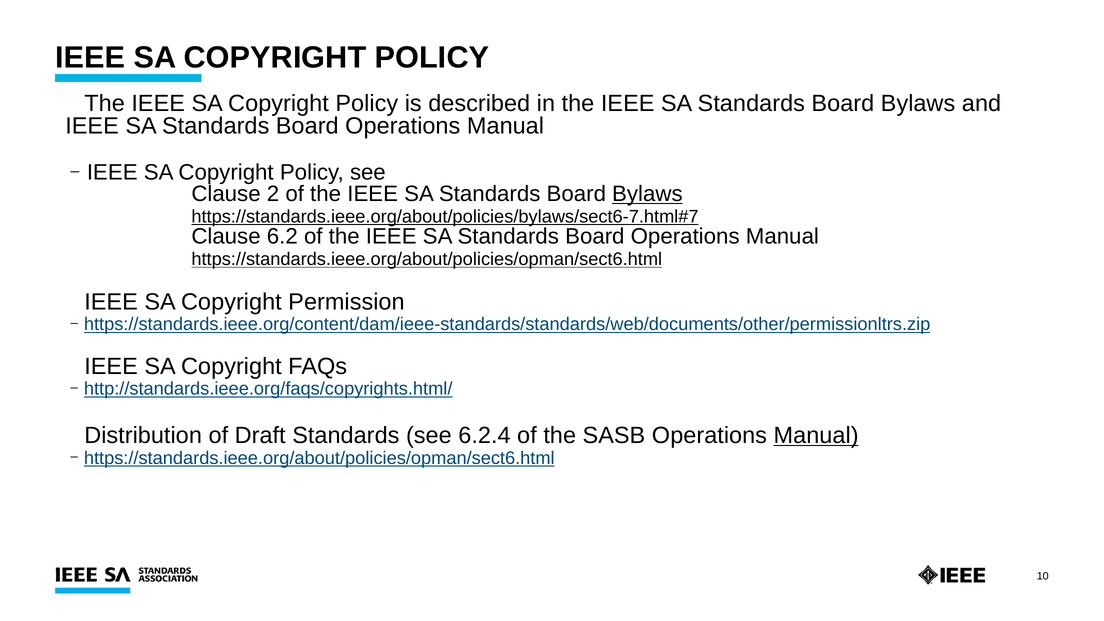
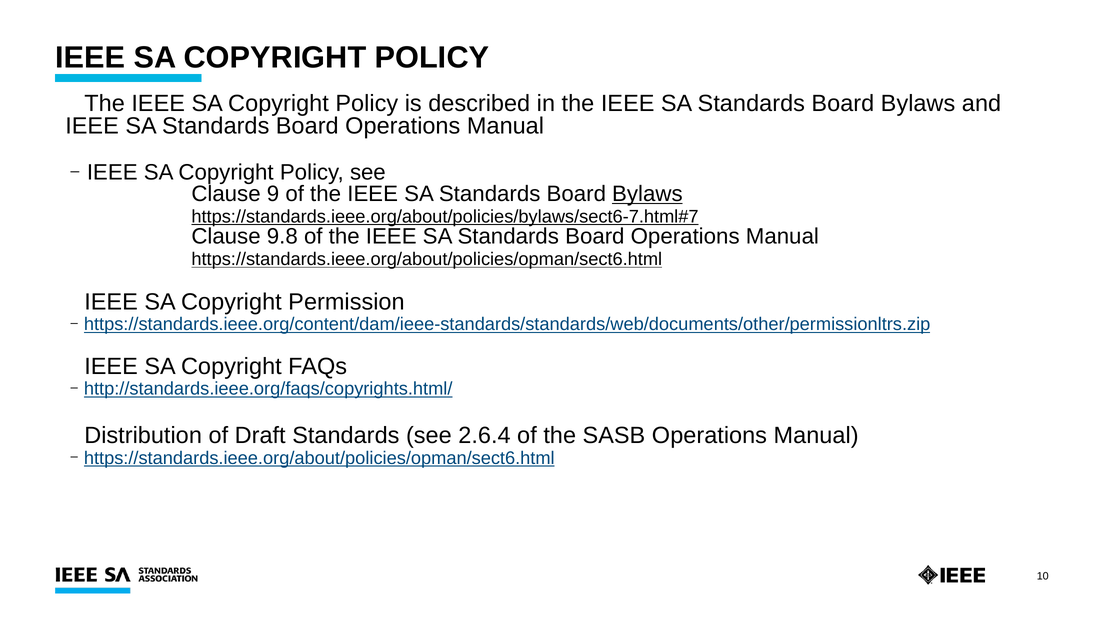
2: 2 -> 9 (273, 194)
6.2: 6.2 -> 9.8 (282, 237)
6.2.4: 6.2.4 -> 2.6.4 (484, 435)
Manual underline: present -> none (816, 435)
